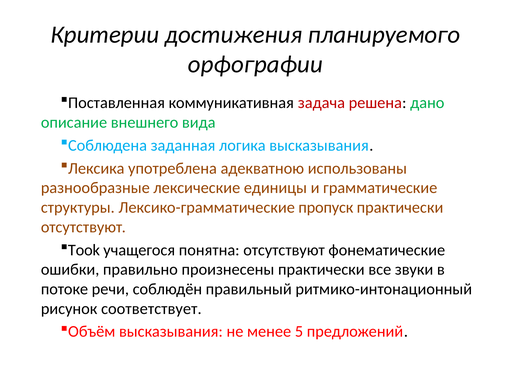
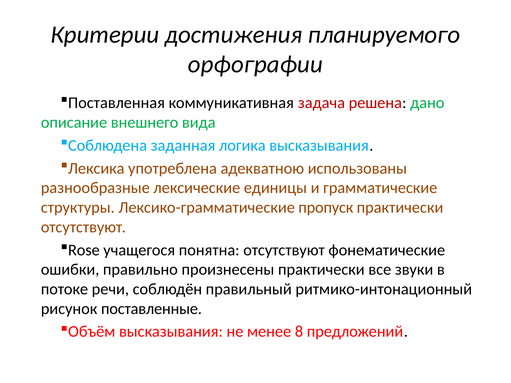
Took: Took -> Rose (84, 250)
соответствует: соответствует -> поставленные (151, 309)
5: 5 -> 8 (299, 332)
